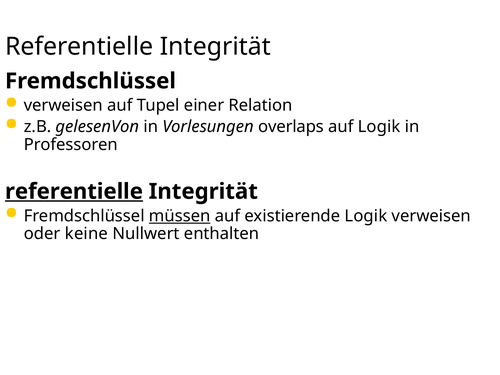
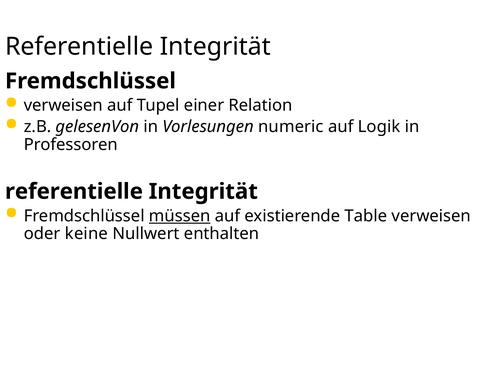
overlaps: overlaps -> numeric (291, 127)
referentielle underline: present -> none (74, 191)
existierende Logik: Logik -> Table (366, 216)
